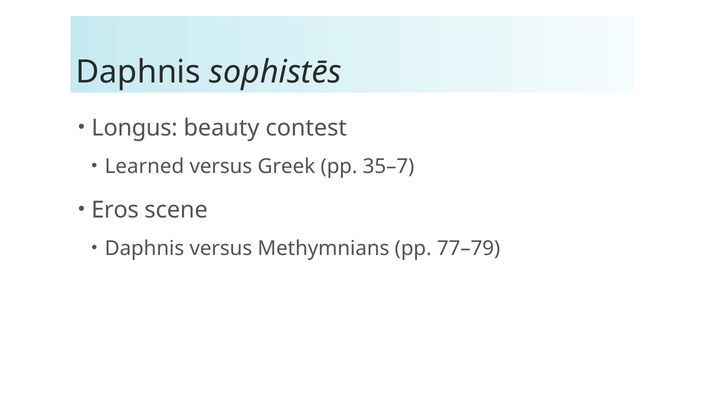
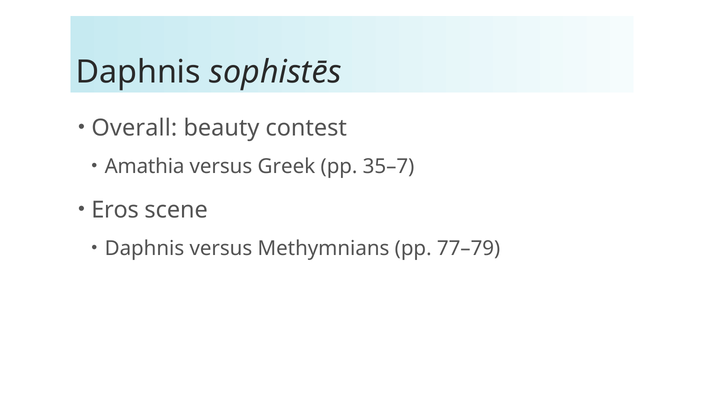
Longus: Longus -> Overall (134, 128)
Learned: Learned -> Amathia (145, 166)
